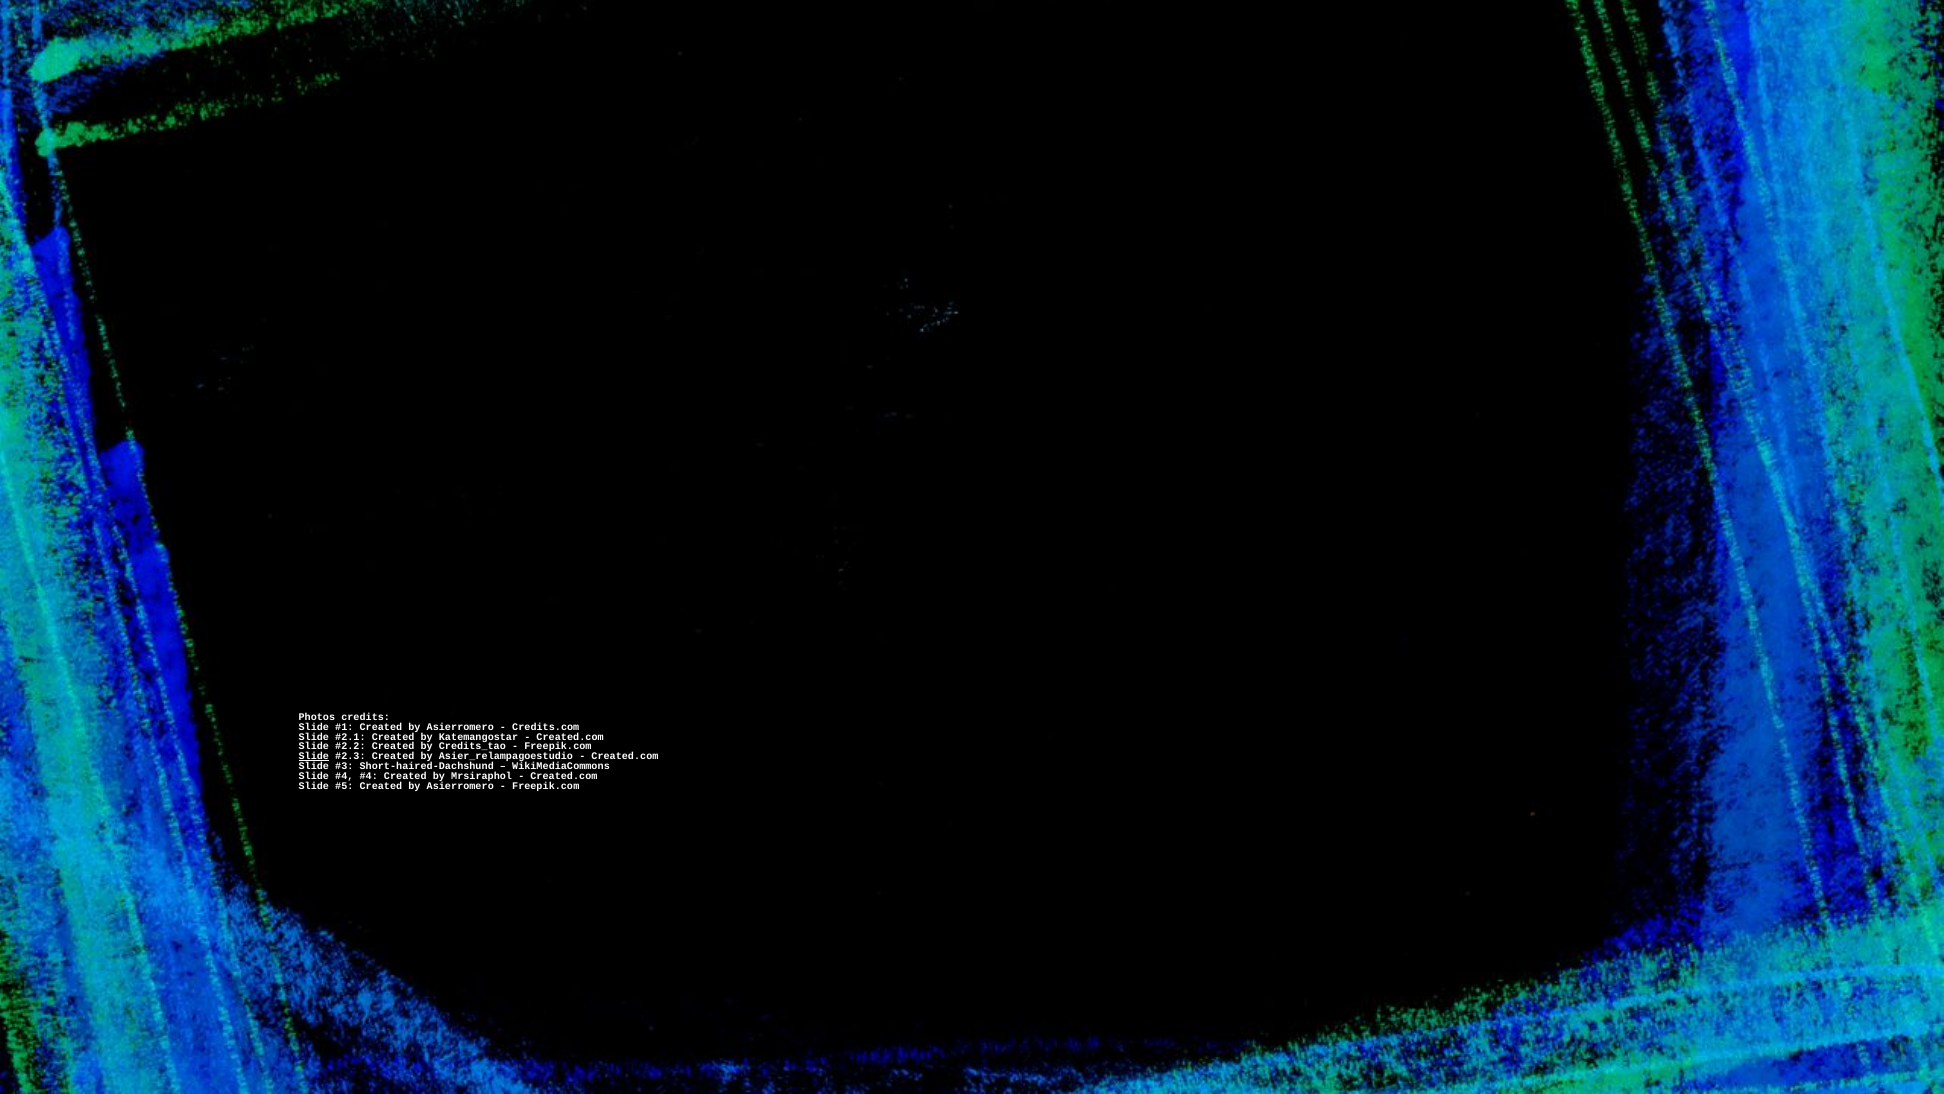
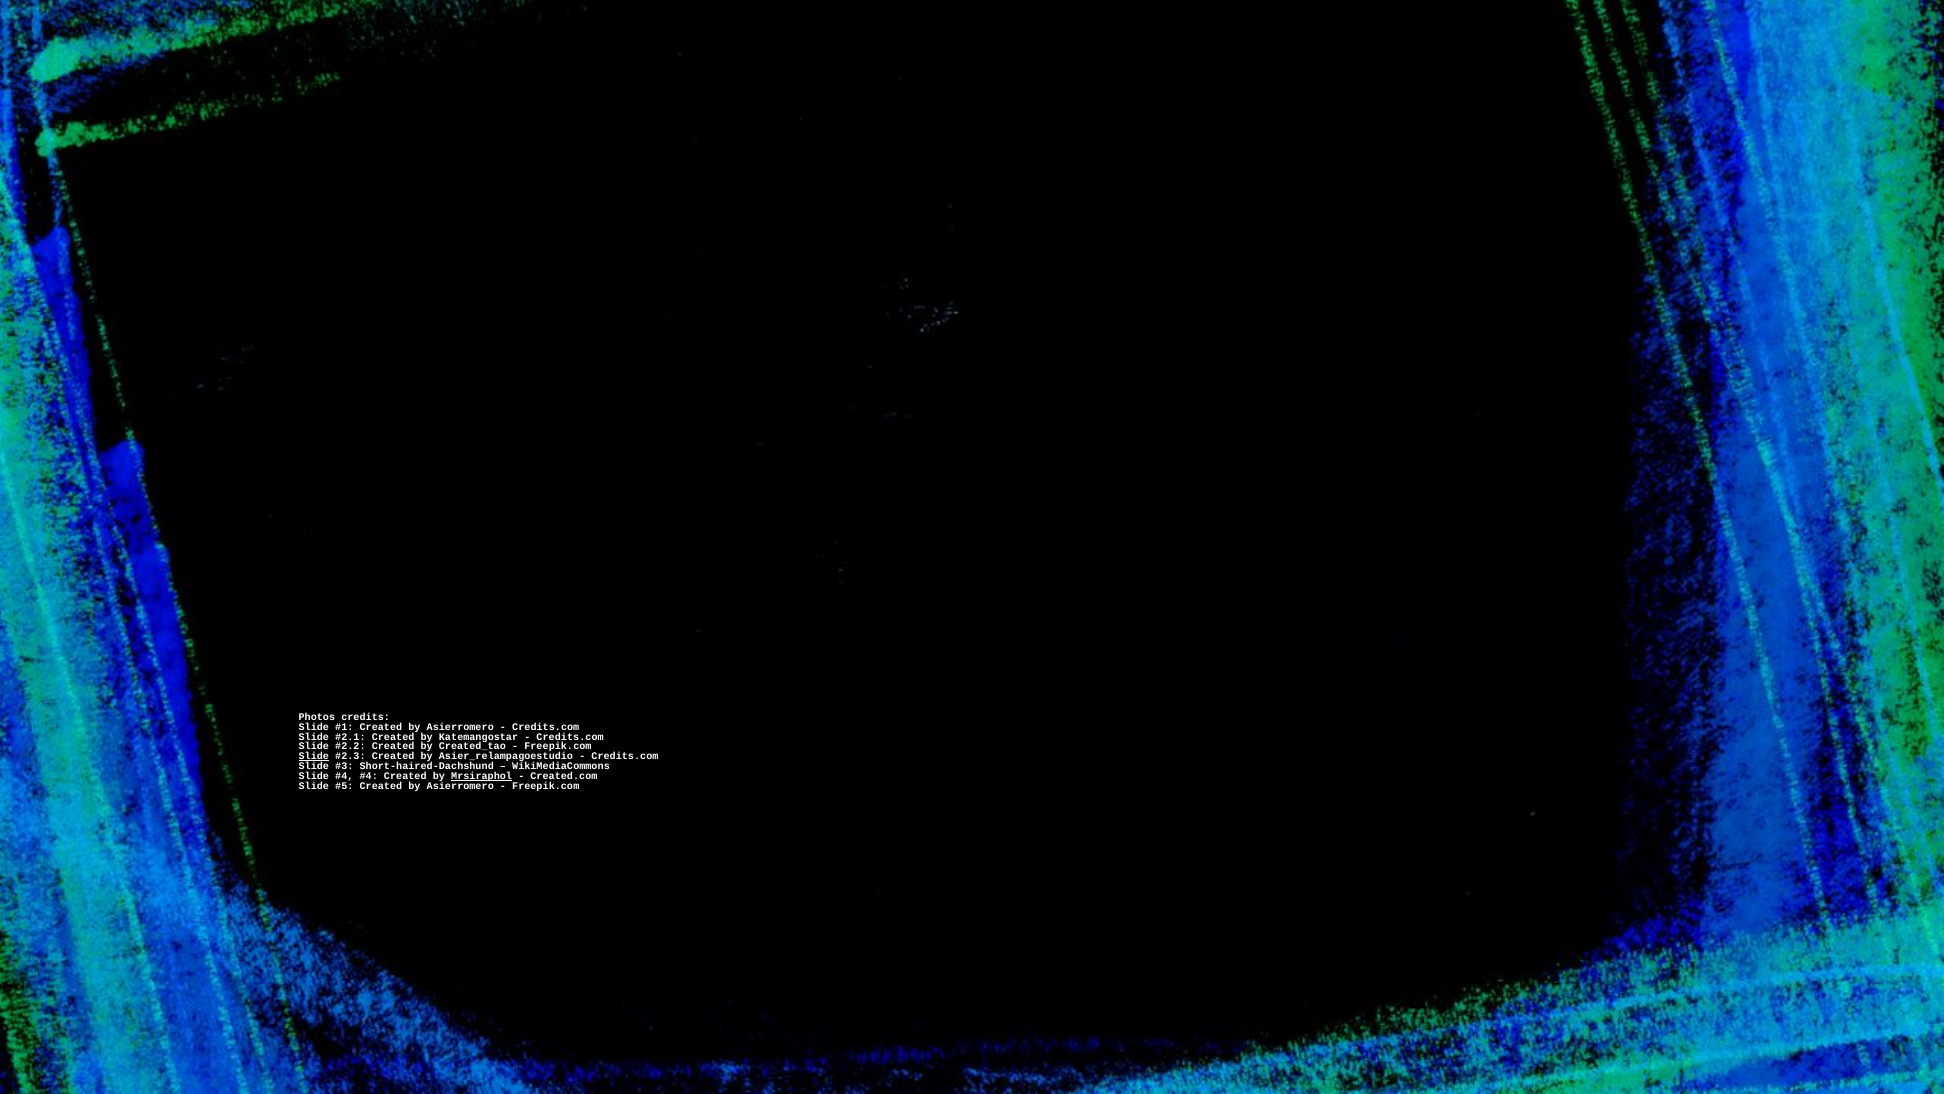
Created.com: Created.com -> Credits.com (570, 736)
Credits_tao: Credits_tao -> Created_tao (472, 746)
Created.com: Created.com -> Credits.com (625, 756)
Mrsiraphol underline: none -> present (482, 776)
